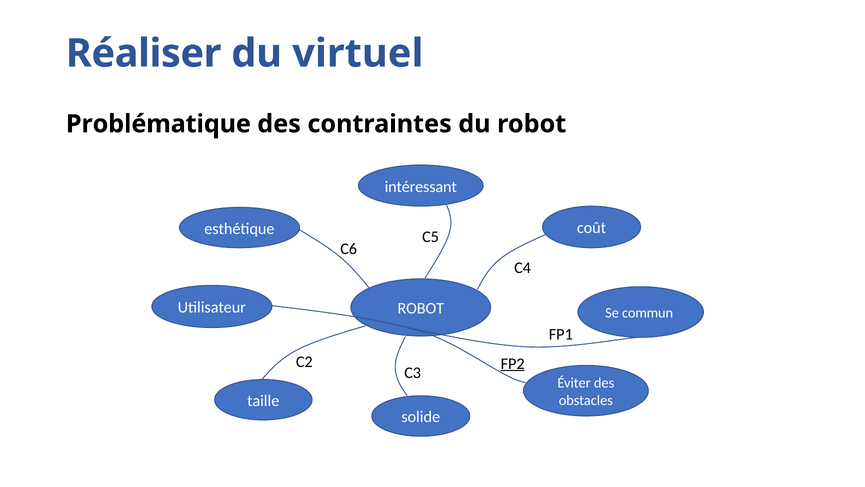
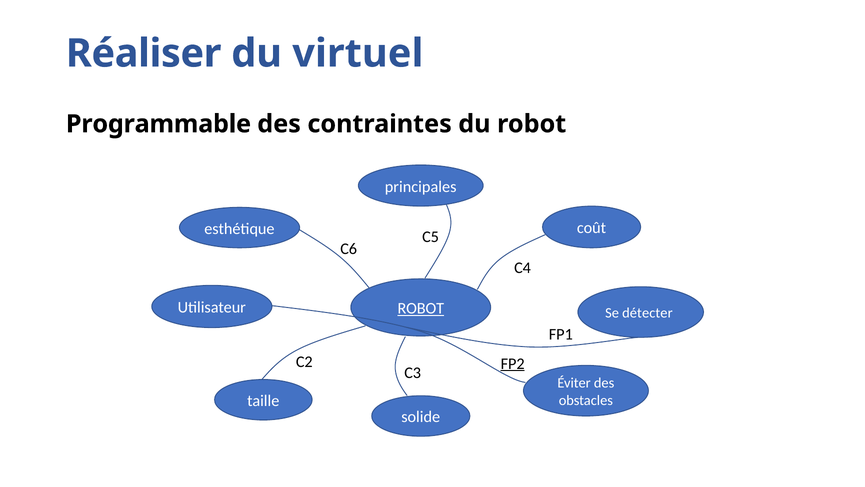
Problématique: Problématique -> Programmable (158, 124)
intéressant: intéressant -> principales (421, 186)
ROBOT underline: none -> present (421, 308)
commun: commun -> détecter (647, 313)
